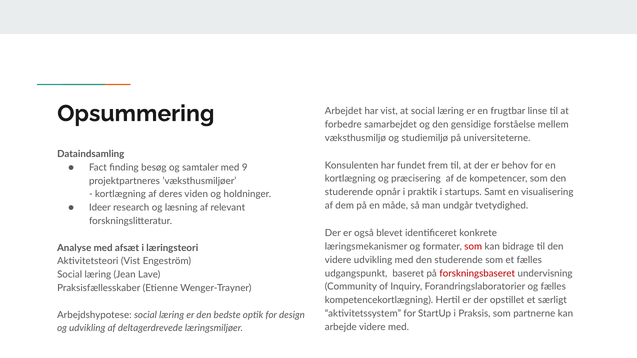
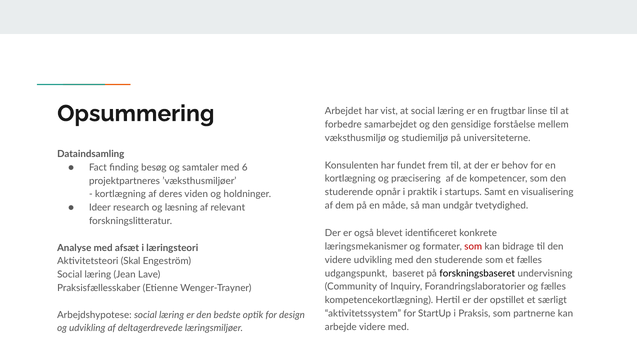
9: 9 -> 6 (245, 168)
Aktivitetsteori Vist: Vist -> Skal (131, 261)
forskningsbaseret colour: red -> black (477, 274)
